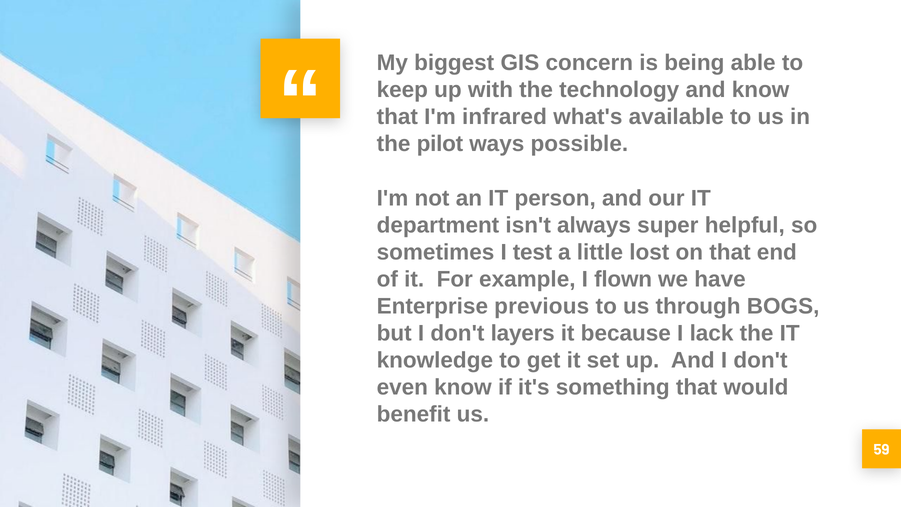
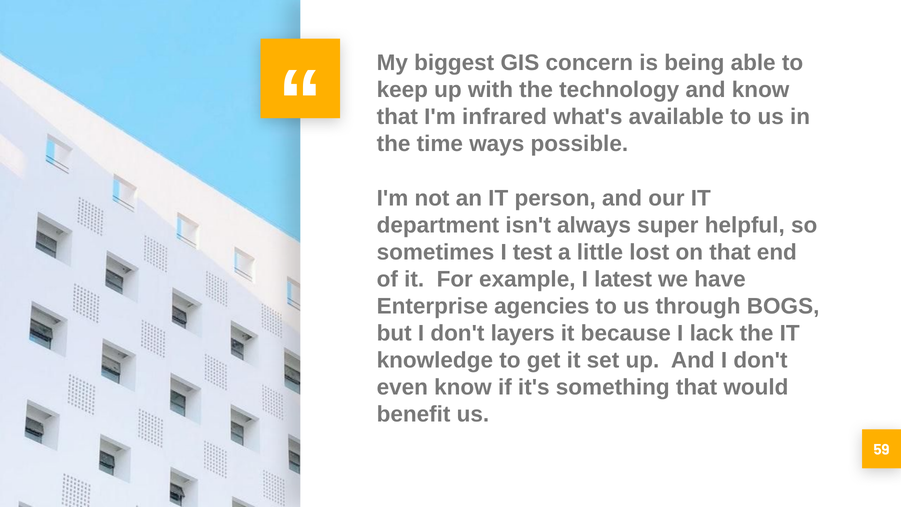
pilot: pilot -> time (440, 144)
flown: flown -> latest (623, 279)
previous: previous -> agencies (542, 306)
